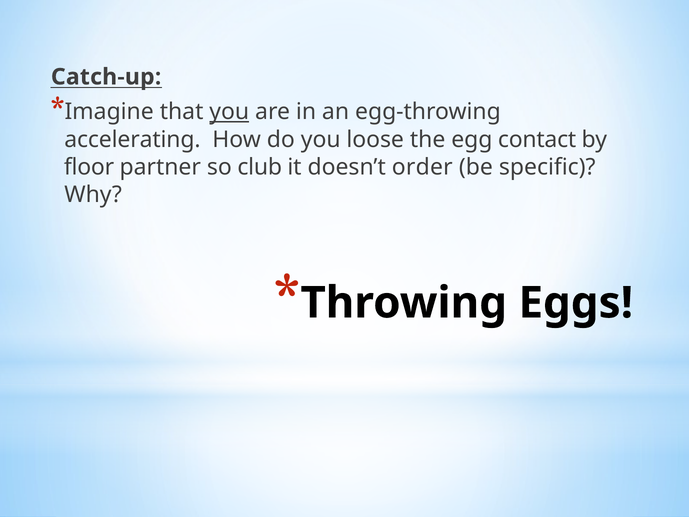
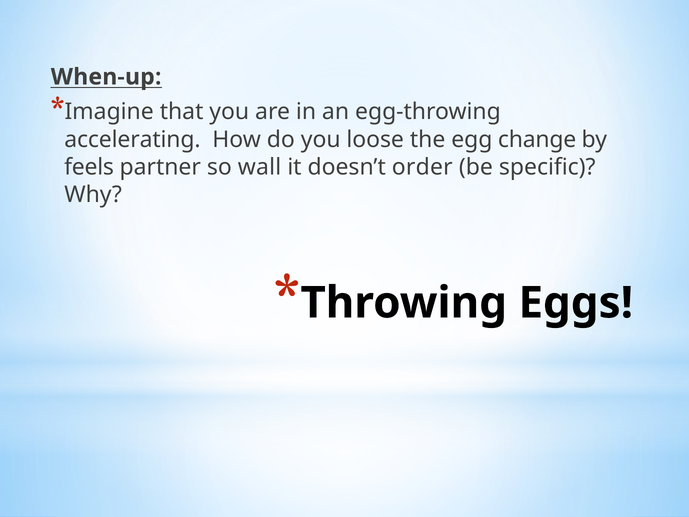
Catch-up: Catch-up -> When-up (106, 77)
you underline: present -> none (229, 112)
contact: contact -> change (537, 139)
floor: floor -> feels (89, 167)
club: club -> wall (260, 167)
